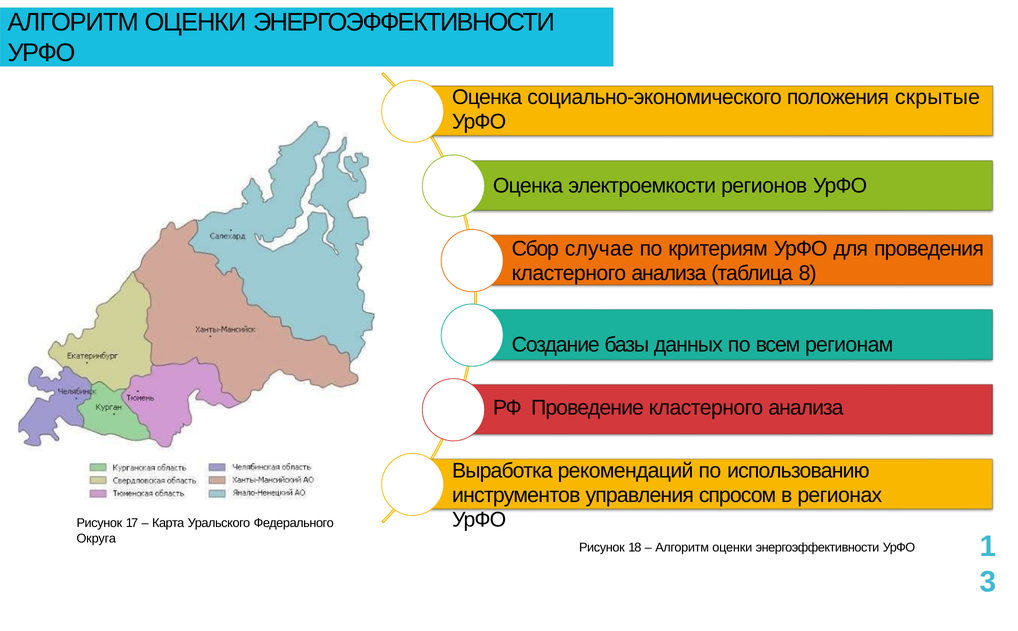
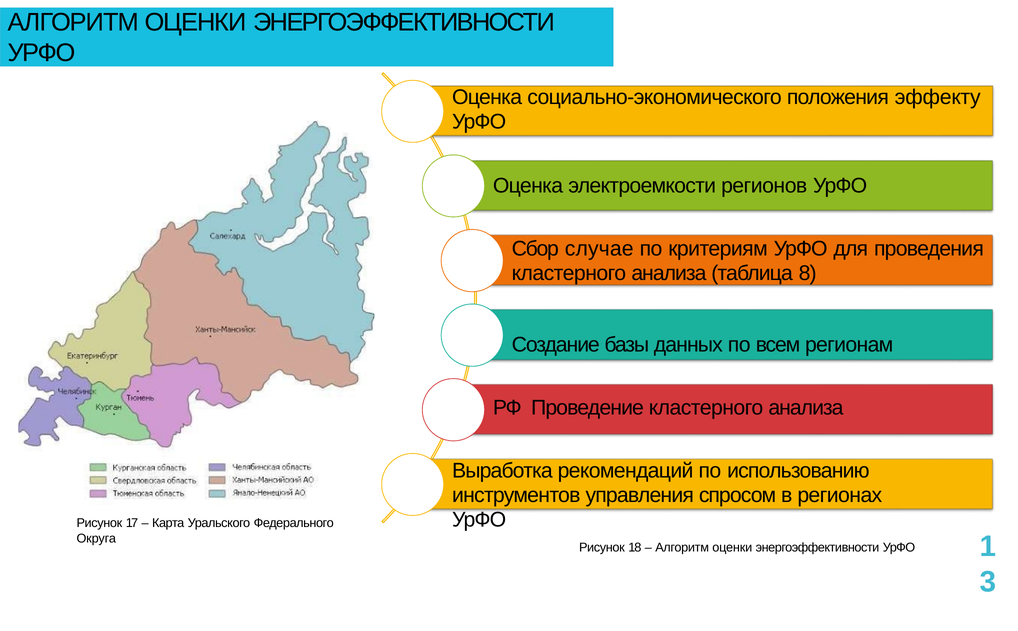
скрытые: скрытые -> эффекту (938, 97)
